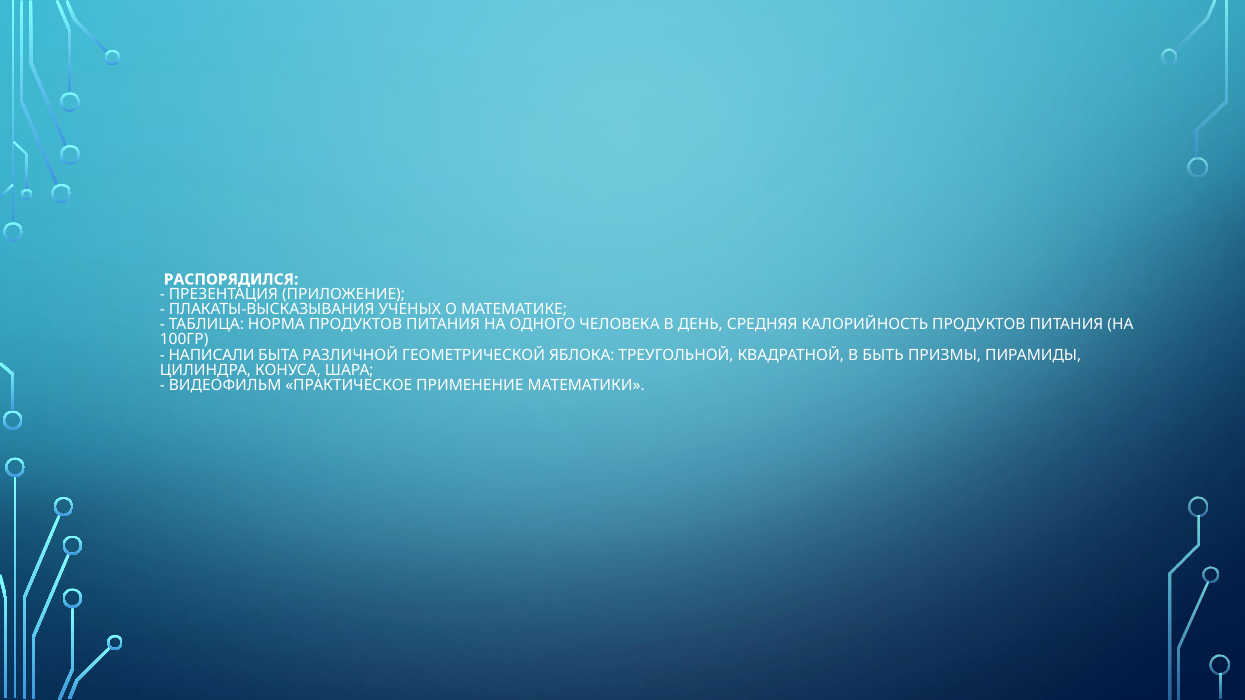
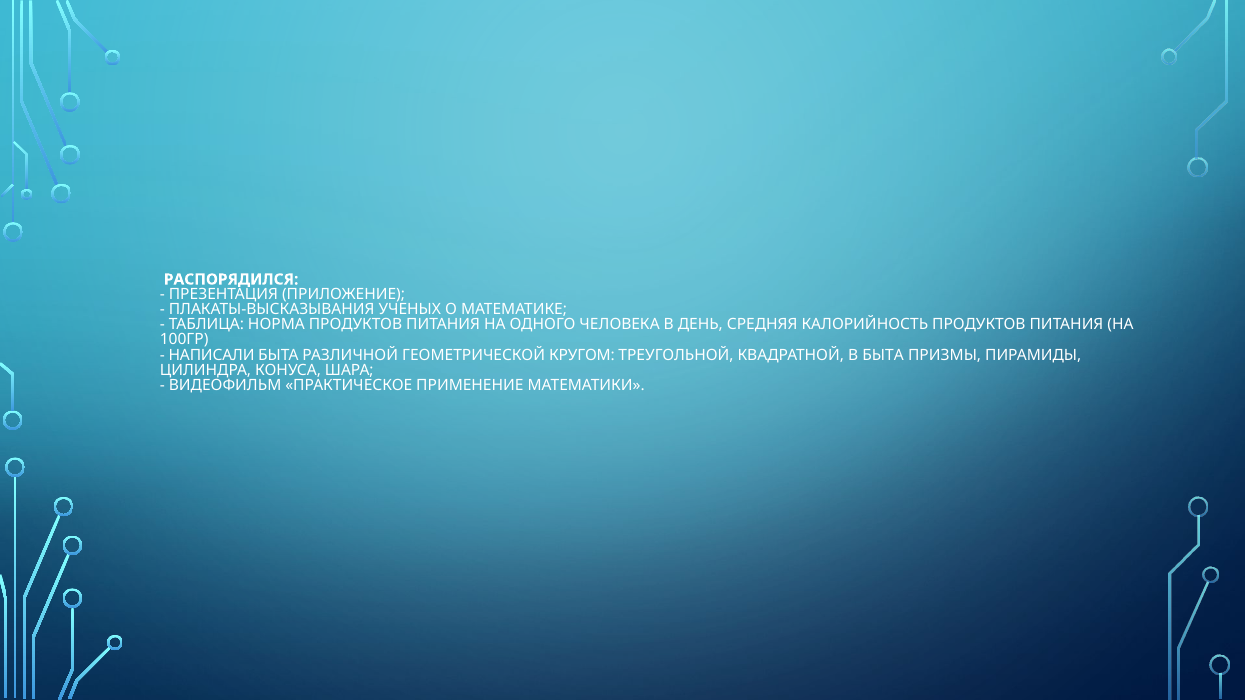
ЯБЛОКА: ЯБЛОКА -> КРУГОМ (582, 355)
В БЫТЬ: БЫТЬ -> БЫТА (883, 355)
